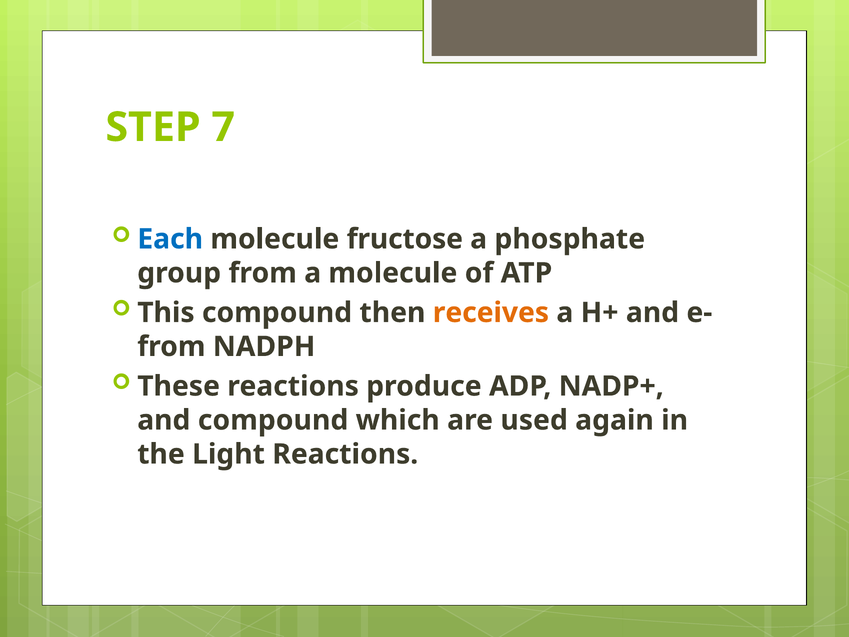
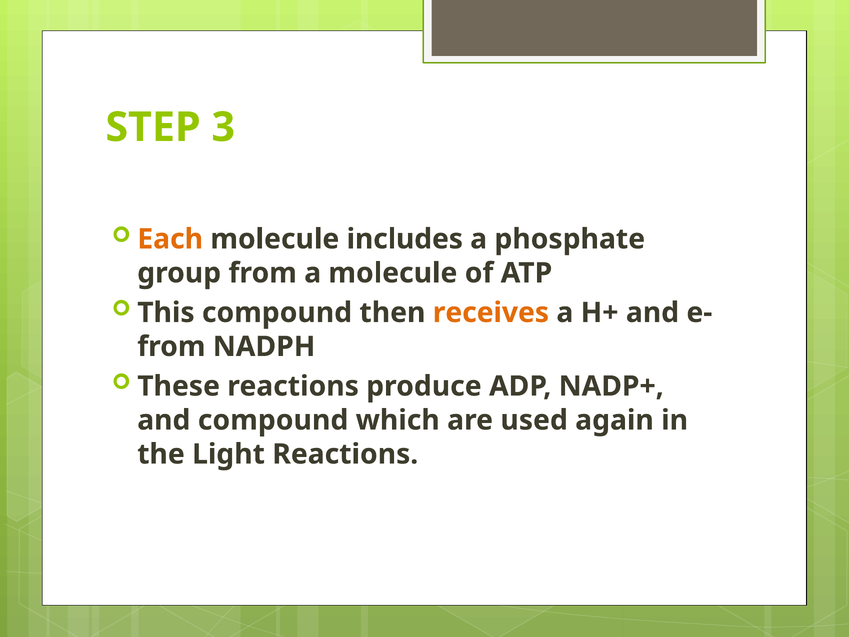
7: 7 -> 3 (223, 127)
Each colour: blue -> orange (170, 239)
fructose: fructose -> includes (405, 239)
